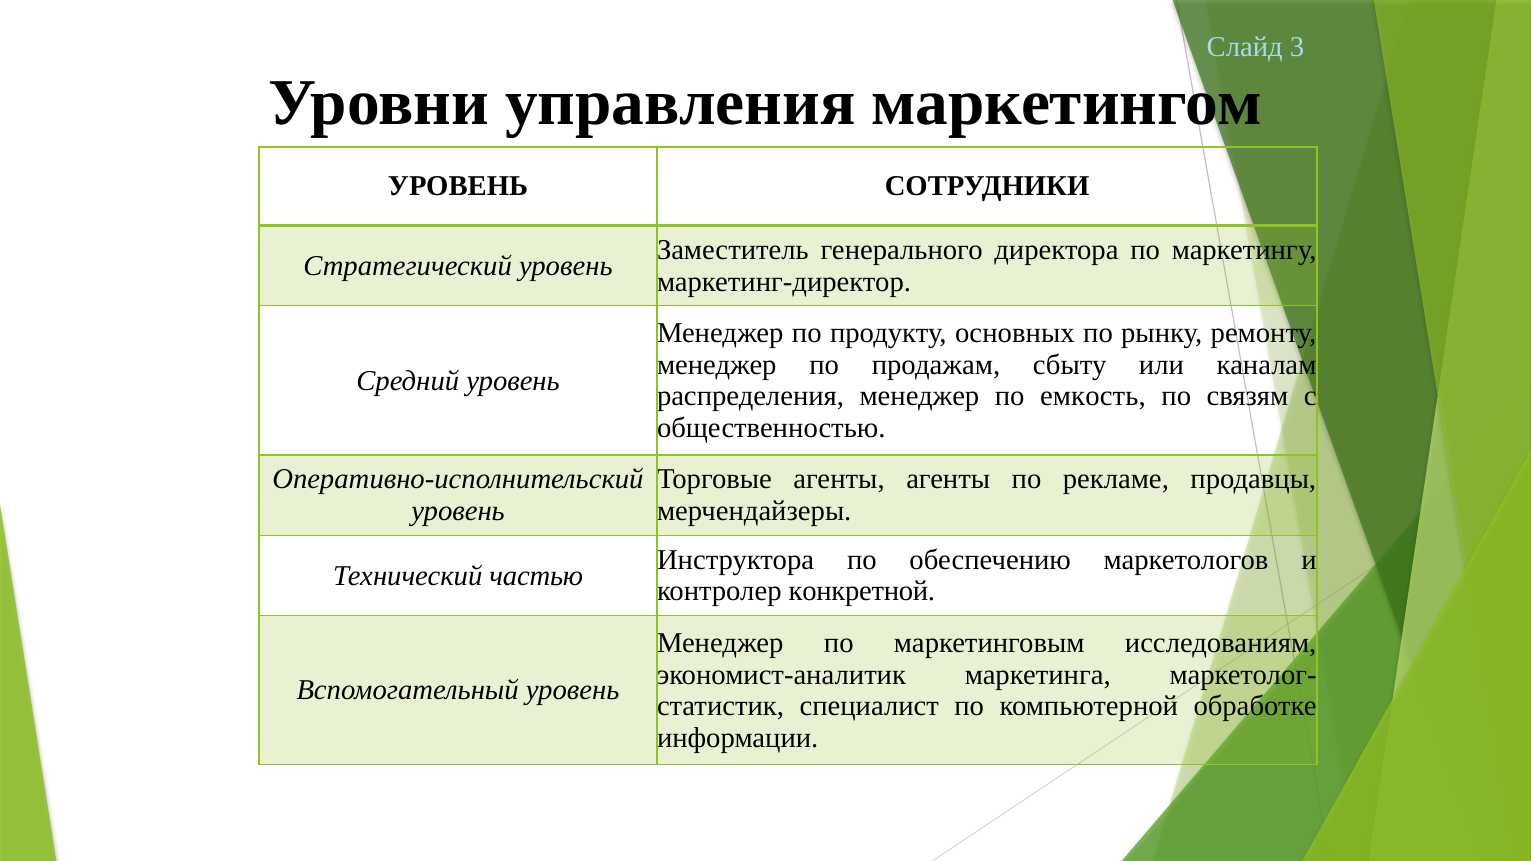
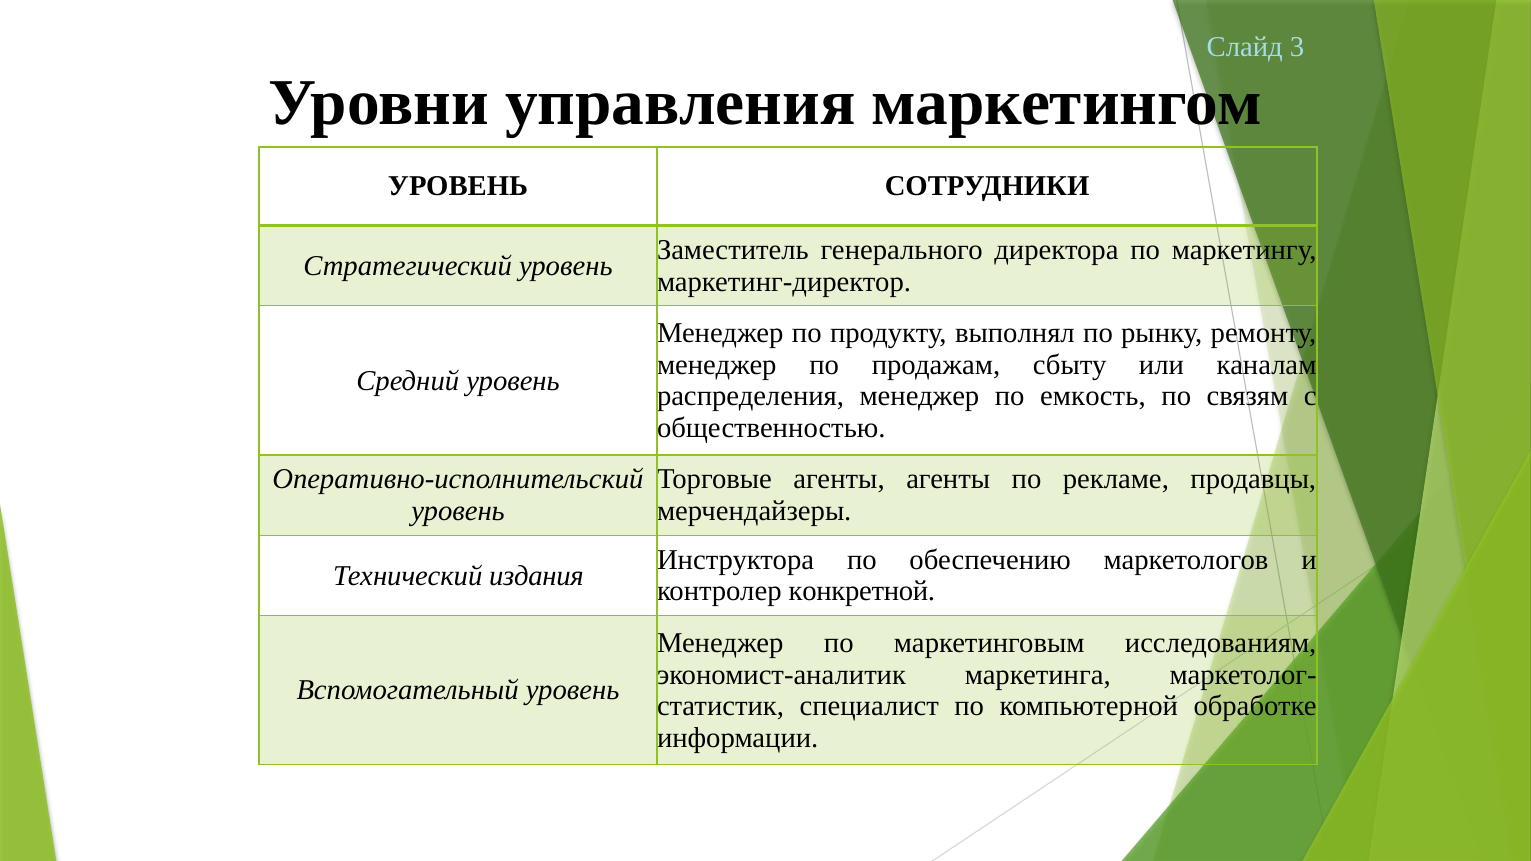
основных: основных -> выполнял (1015, 333)
частью: частью -> издания (536, 576)
